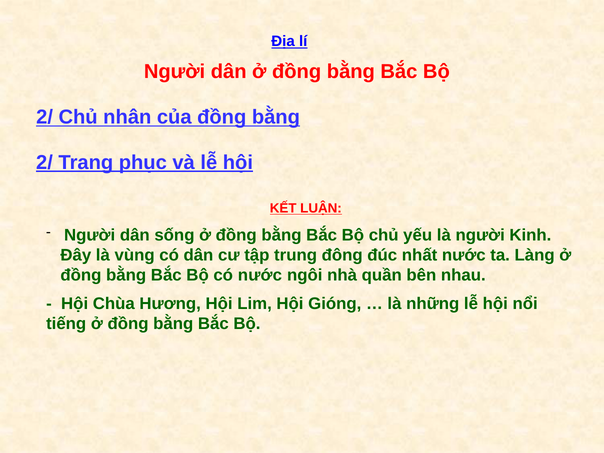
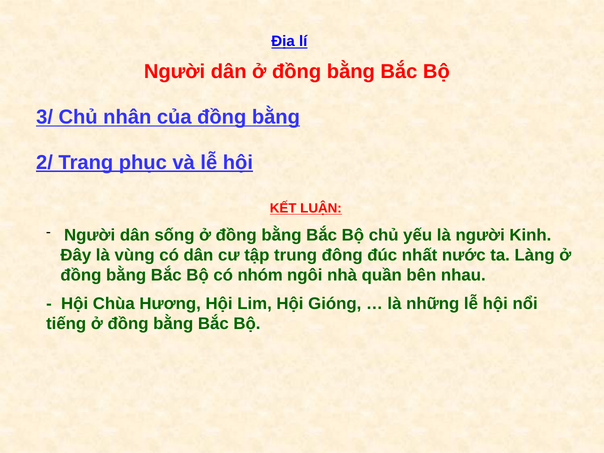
2/: 2/ -> 3/ (45, 117)
có nước: nước -> nhóm (260, 275)
